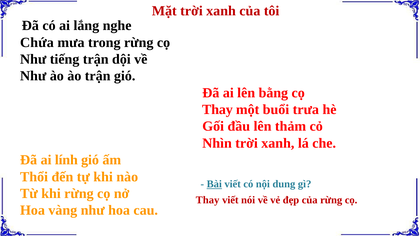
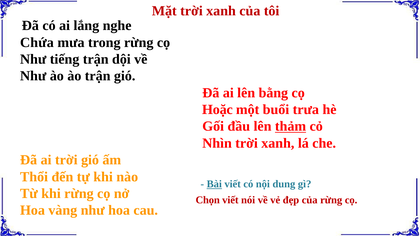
Thay: Thay -> Hoặc (217, 110)
thảm underline: none -> present (291, 127)
ai lính: lính -> trời (66, 160)
Thay: Thay -> Chọn (208, 200)
